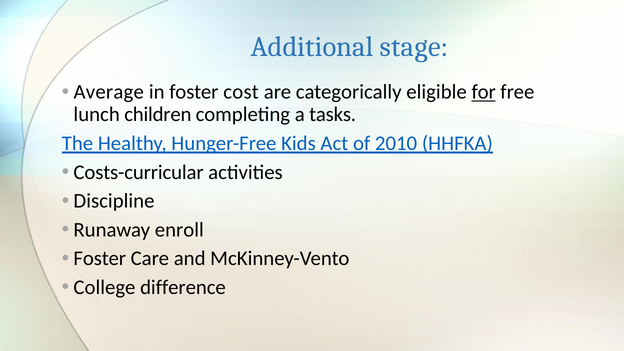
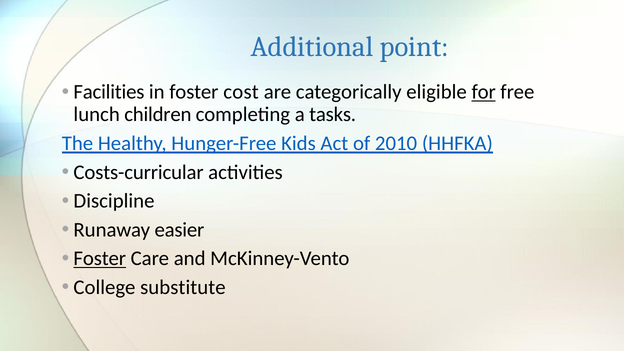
stage: stage -> point (414, 47)
Average: Average -> Facilities (109, 92)
enroll: enroll -> easier (179, 230)
Foster underline: none -> present (100, 258)
difference: difference -> substitute (183, 287)
